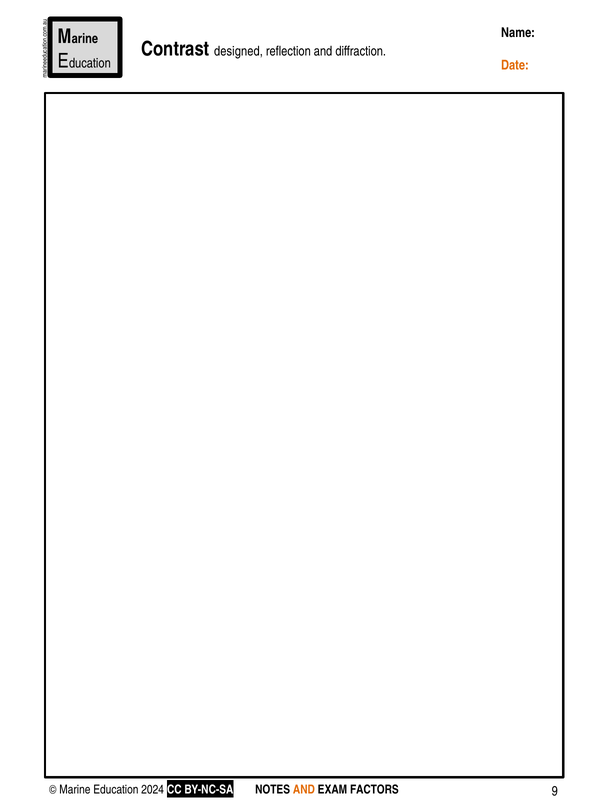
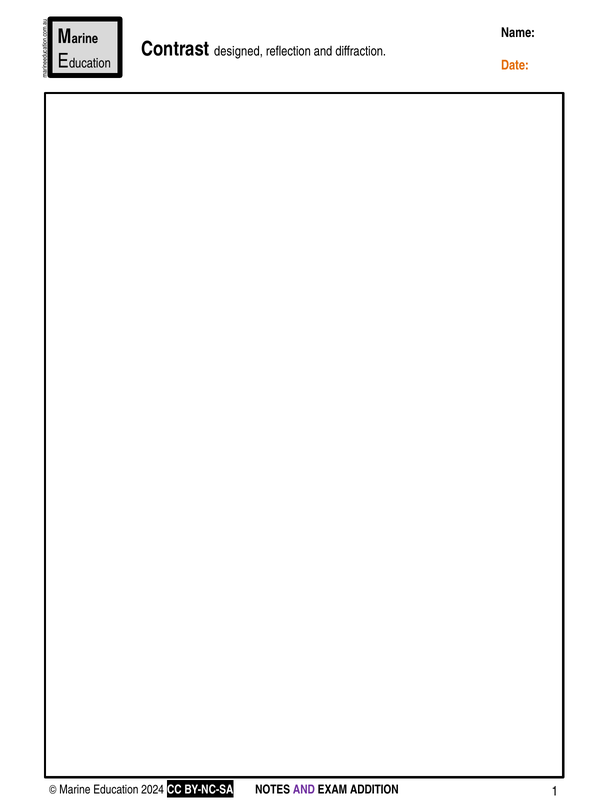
9: 9 -> 1 (555, 791)
AND colour: orange -> purple (304, 789)
FACTORS: FACTORS -> ADDITION (374, 789)
